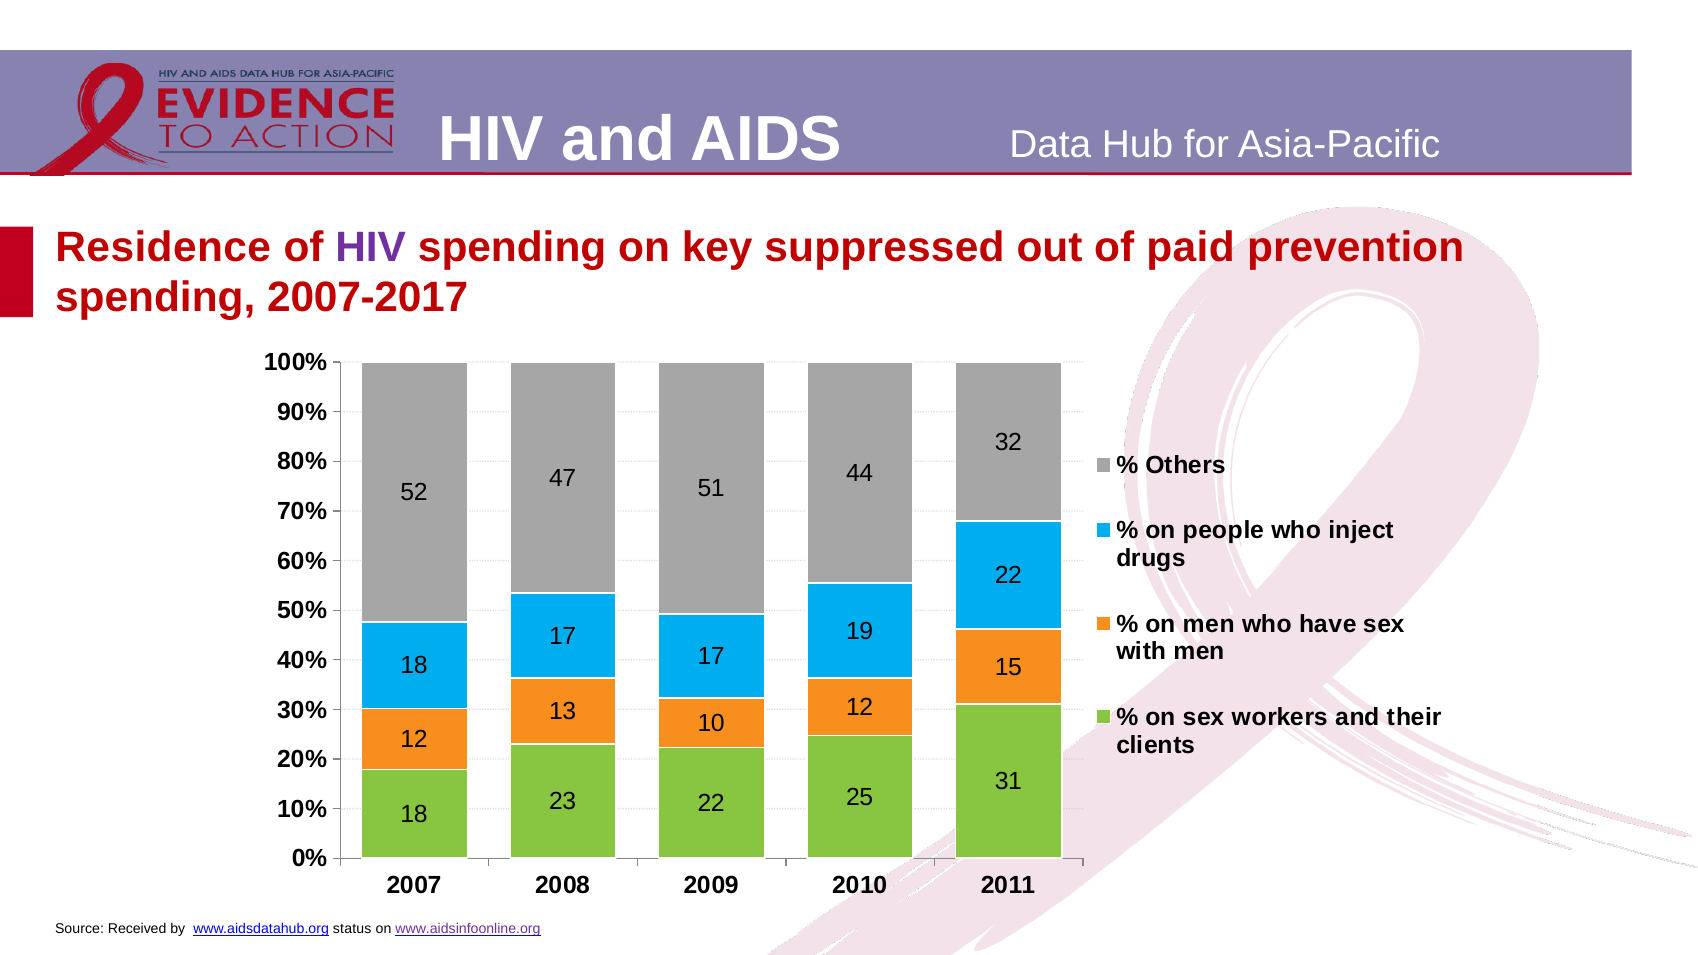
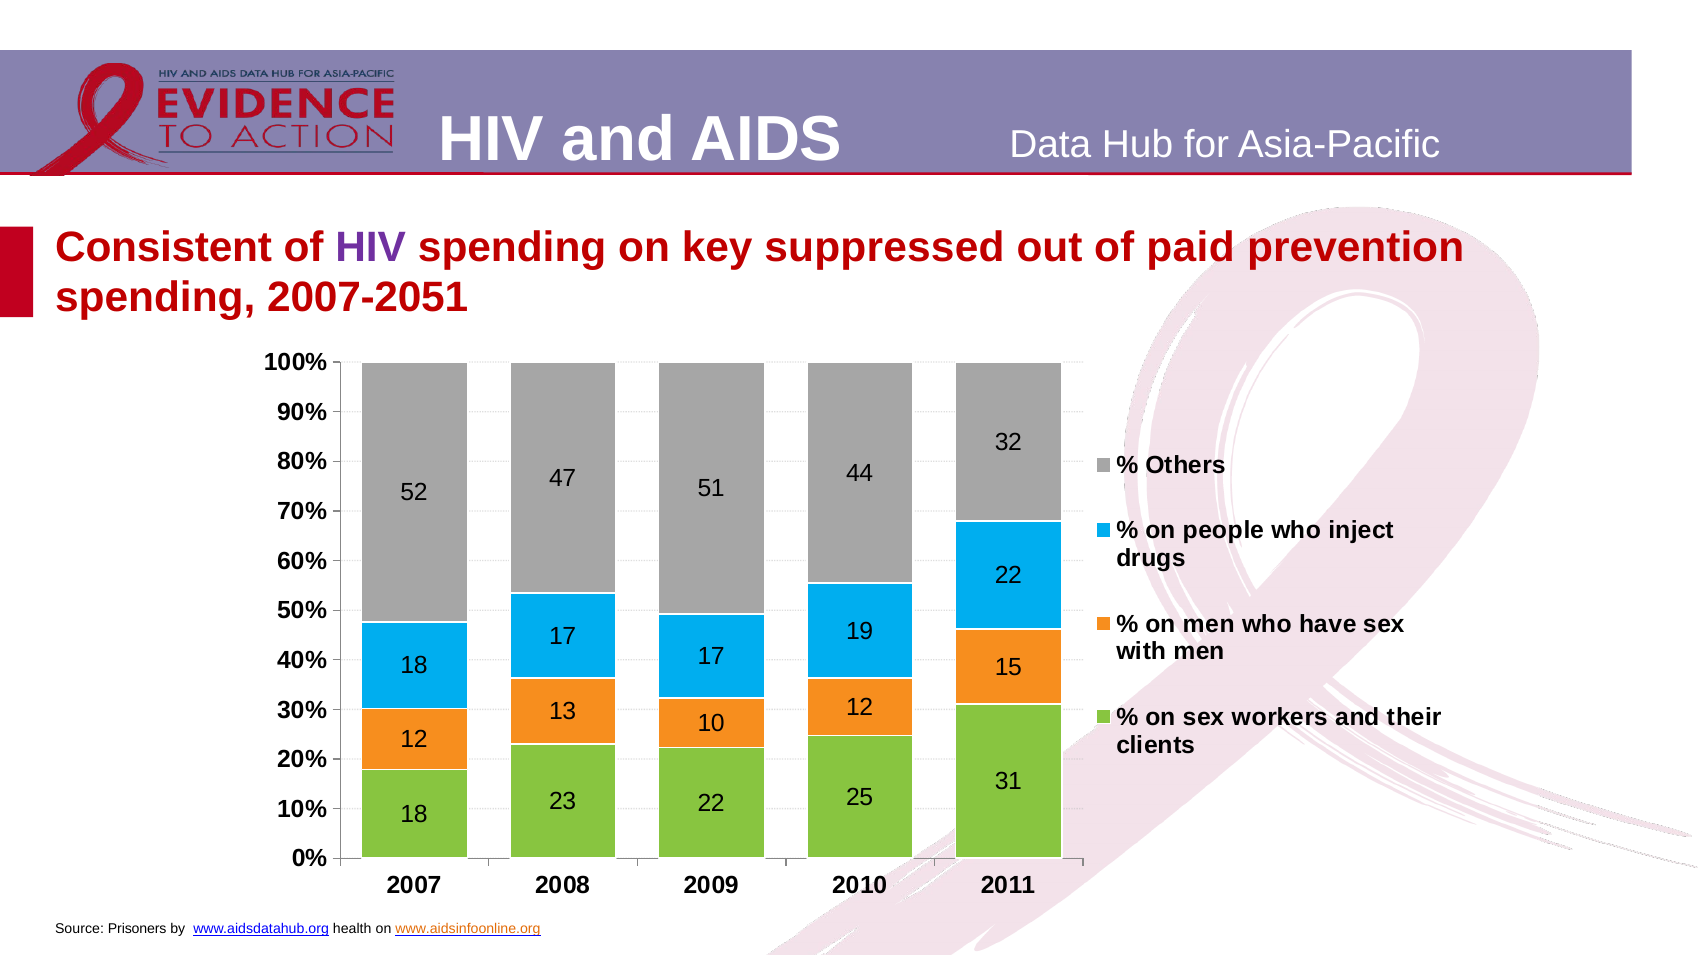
Residence: Residence -> Consistent (164, 247)
2007-2017: 2007-2017 -> 2007-2051 (368, 298)
Received: Received -> Prisoners (137, 929)
status: status -> health (352, 929)
www.aidsinfoonline.org colour: purple -> orange (468, 929)
